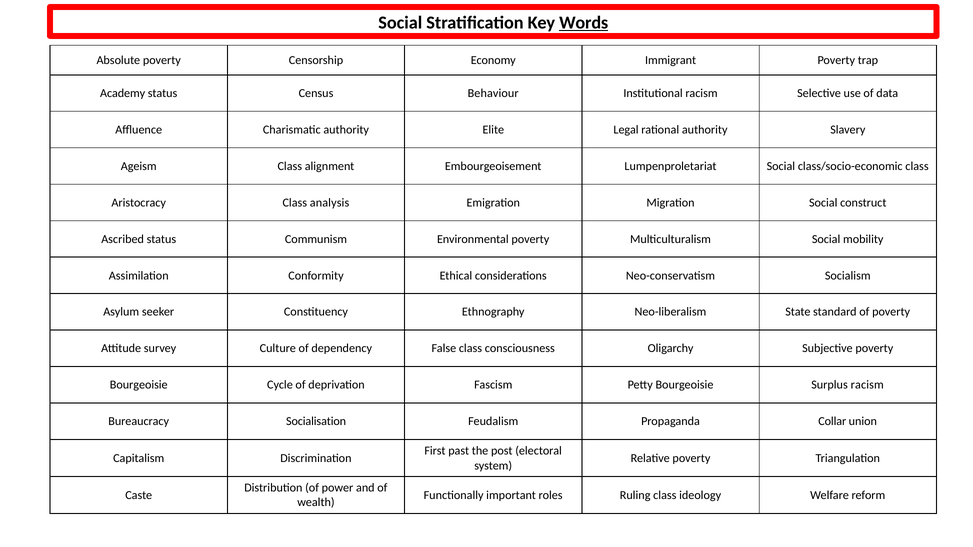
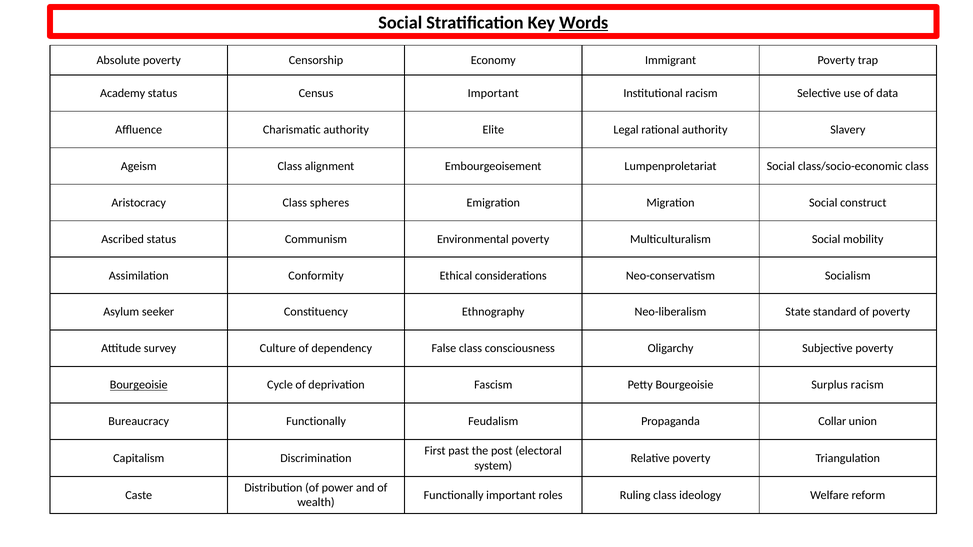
Census Behaviour: Behaviour -> Important (493, 93)
analysis: analysis -> spheres (330, 203)
Bourgeoisie underline: none -> present (139, 385)
Bureaucracy Socialisation: Socialisation -> Functionally (316, 422)
